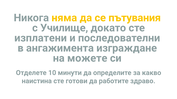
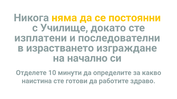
пътувания: пътувания -> постоянни (135, 18)
ангажимента: ангажимента -> израстването (60, 48)
можете: можете -> начално (87, 58)
